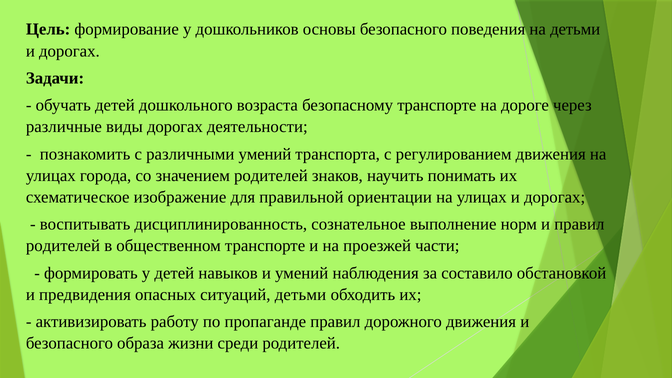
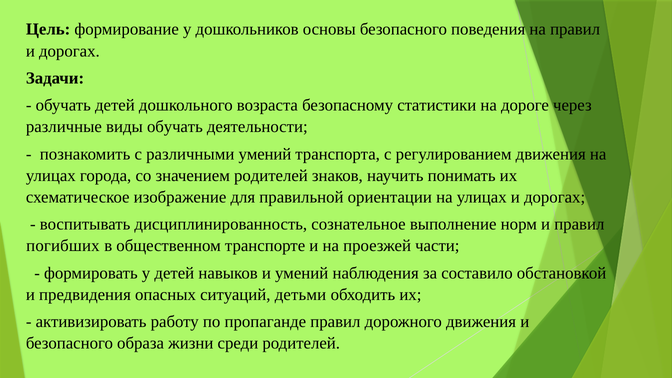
на детьми: детьми -> правил (575, 29)
безопасному транспорте: транспорте -> статистики (437, 105)
виды дорогах: дорогах -> обучать (175, 127)
родителей: родителей -> погибших (63, 246)
